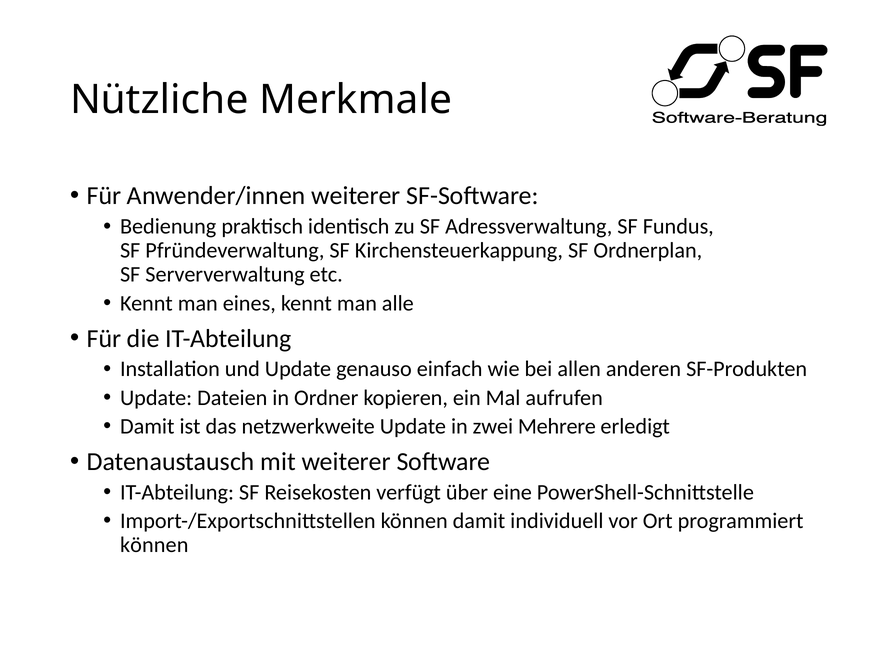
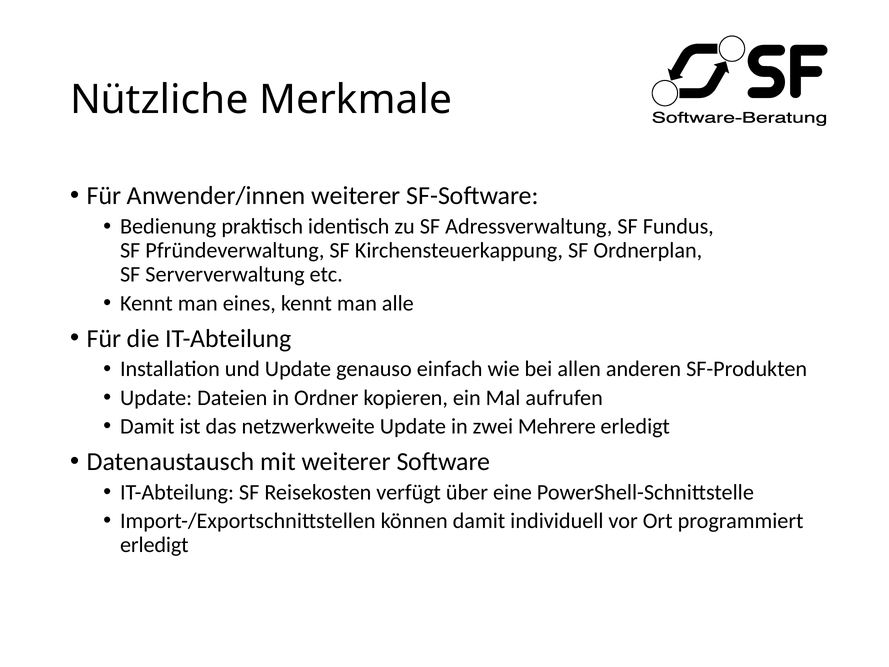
können: können -> erledigt (154, 545)
